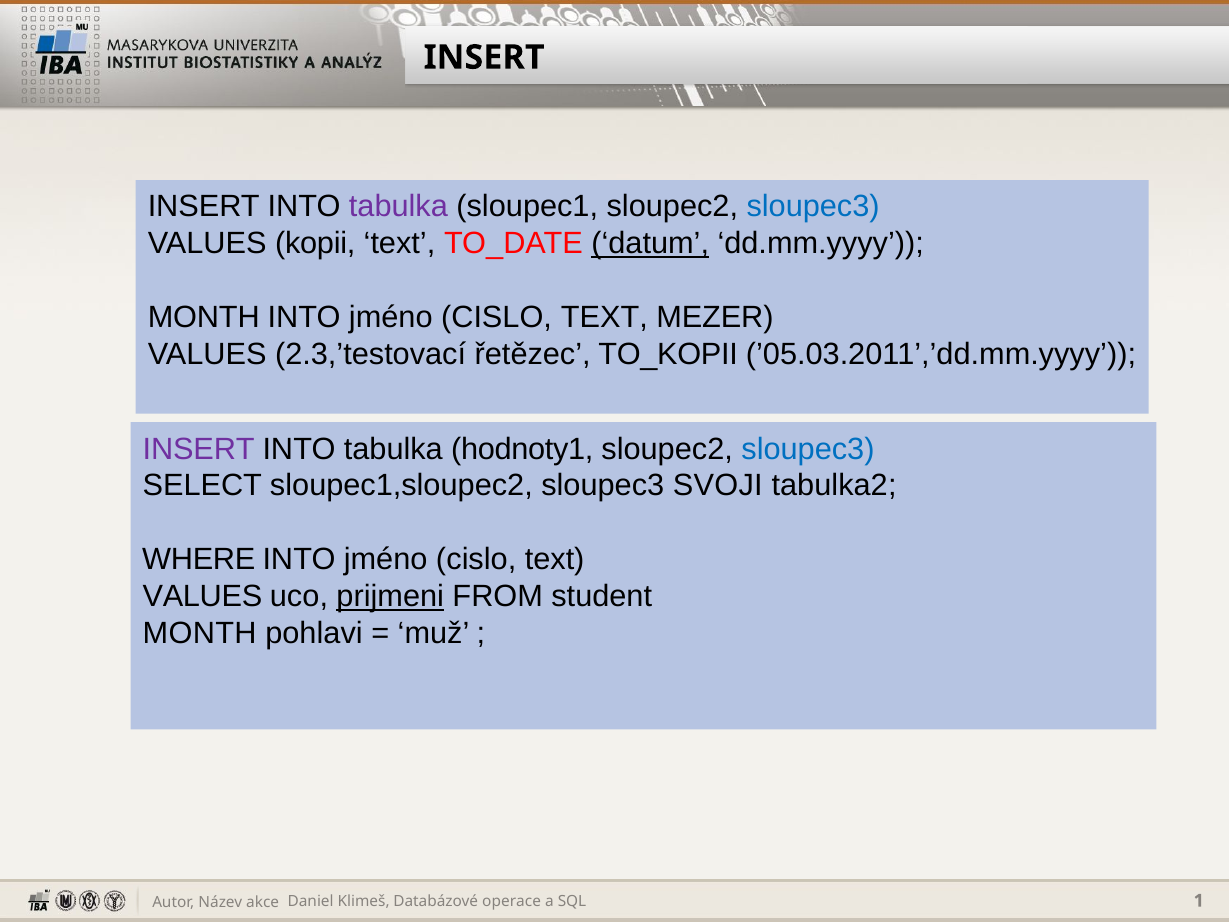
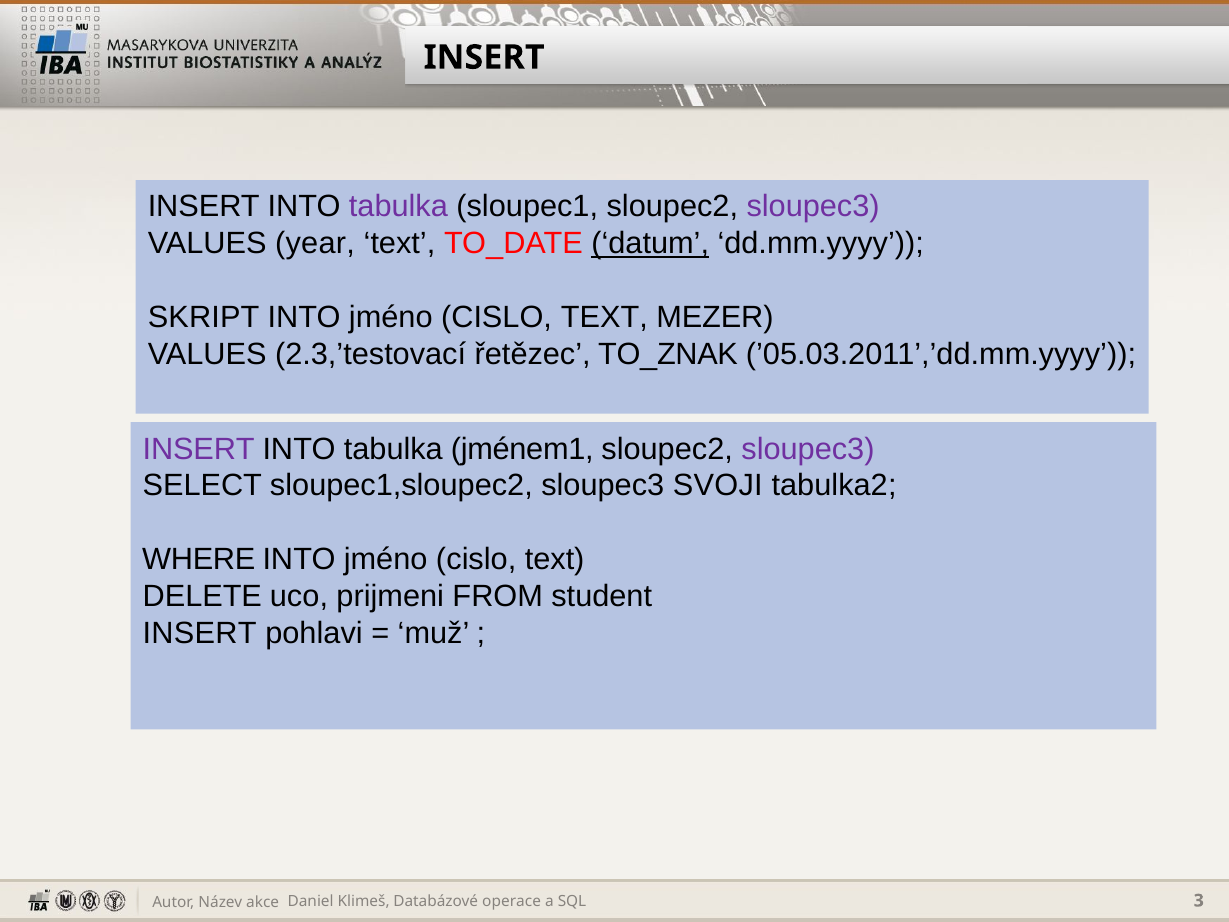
sloupec3 colour: blue -> purple (813, 207)
kopii: kopii -> year (315, 244)
MONTH: MONTH -> SKRIPT (204, 317)
TO_KOPII: TO_KOPII -> TO_ZNAK (668, 354)
hodnoty1: hodnoty1 -> jménem1 (522, 449)
sloupec3 colour: blue -> purple (808, 449)
VALUES: VALUES -> DELETE (202, 596)
prijmeni underline: present -> none (390, 596)
MONTH: MONTH -> INSERT (200, 633)
1: 1 -> 3 (1199, 900)
